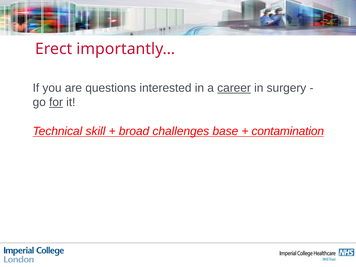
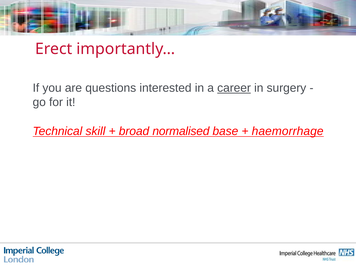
for underline: present -> none (56, 102)
challenges: challenges -> normalised (181, 131)
contamination: contamination -> haemorrhage (288, 131)
